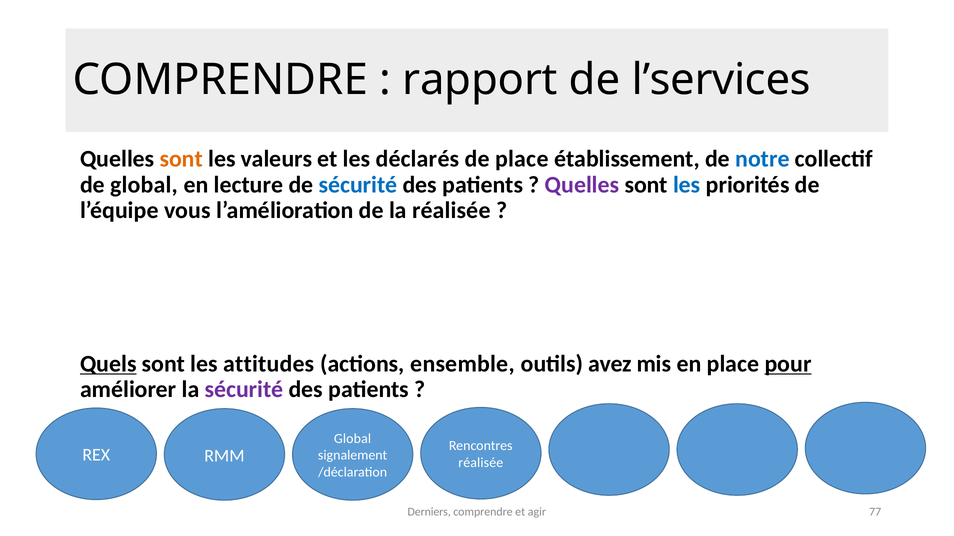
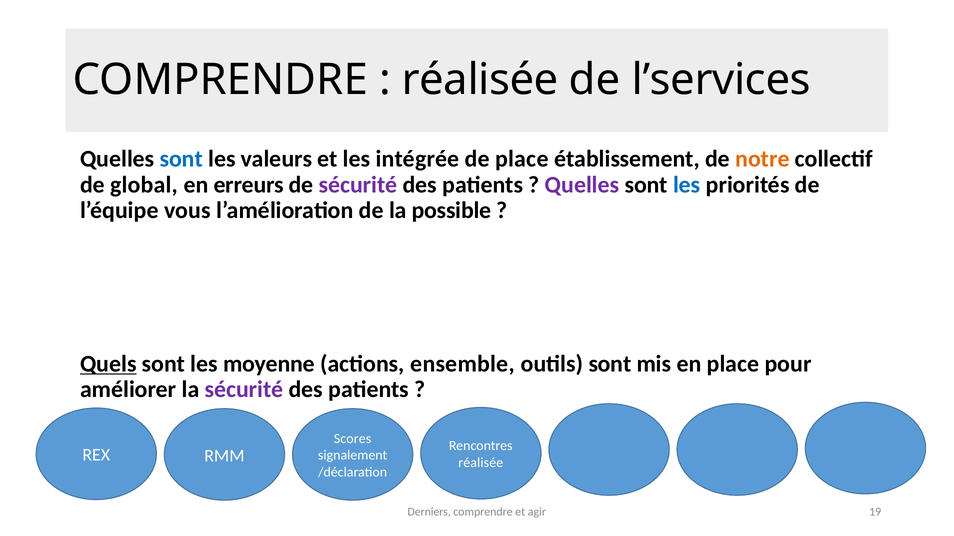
rapport: rapport -> réalisée (480, 80)
sont colour: orange -> blue (181, 159)
déclarés: déclarés -> intégrée (417, 159)
notre colour: blue -> orange (762, 159)
lecture: lecture -> erreurs (249, 185)
sécurité colour: blue -> purple (358, 185)
la réalisée: réalisée -> possible (452, 211)
attitudes: attitudes -> moyenne (269, 364)
outils avez: avez -> sont (610, 364)
pour underline: present -> none (788, 364)
Global: Global -> Scores (353, 439)
77: 77 -> 19 (875, 512)
